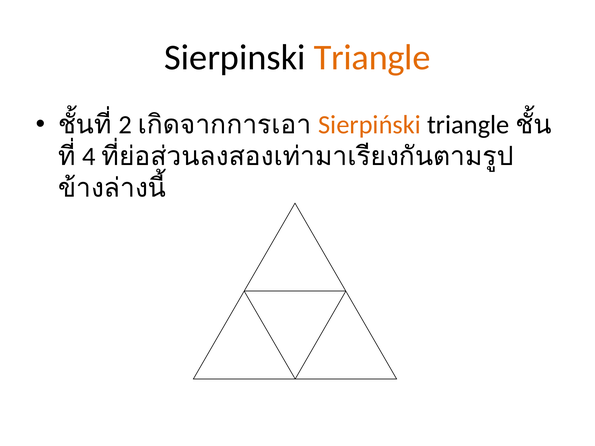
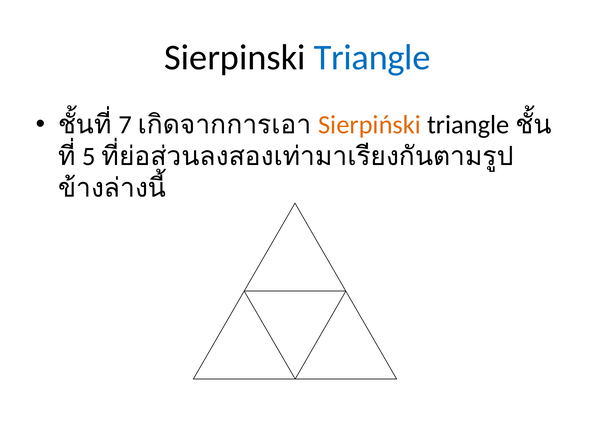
Triangle colour: orange -> blue (372, 58)
2: 2 -> 7 (125, 125)
4: 4 -> 5 (89, 157)
